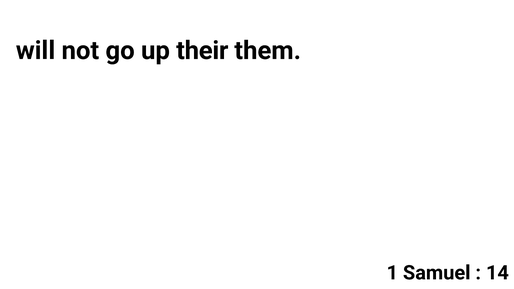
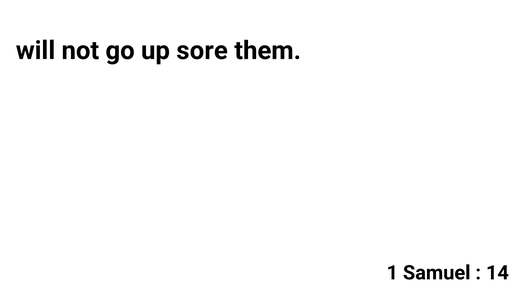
their: their -> sore (202, 51)
